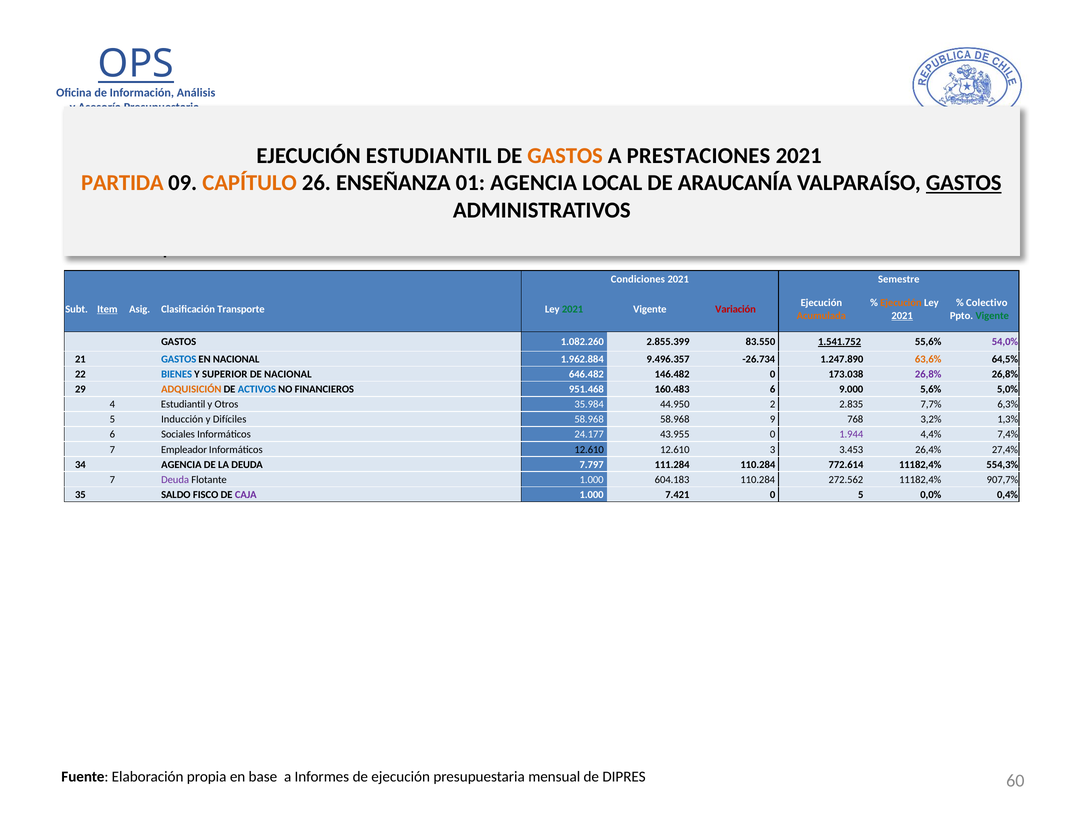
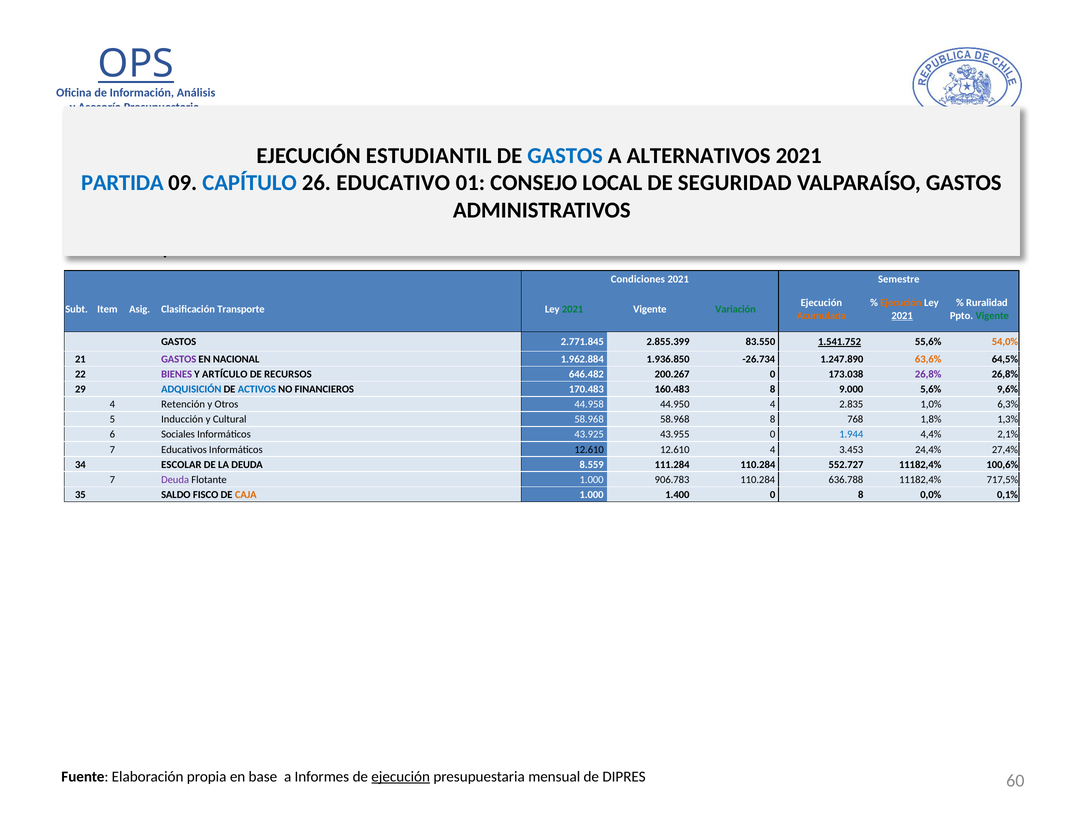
GASTOS colour: orange -> blue (565, 156)
PRESTACIONES: PRESTACIONES -> ALTERNATIVOS (699, 156)
PARTIDA colour: orange -> blue (122, 183)
CAPÍTULO colour: orange -> blue (250, 183)
ENSEÑANZA: ENSEÑANZA -> EDUCATIVO (393, 183)
01 AGENCIA: AGENCIA -> CONSEJO (534, 183)
ARAUCANÍA: ARAUCANÍA -> SEGURIDAD (735, 183)
GASTOS underline: present -> none (964, 183)
Colectivo: Colectivo -> Ruralidad (987, 302)
Item underline: present -> none (107, 309)
Variación colour: red -> green (736, 309)
1.082.260: 1.082.260 -> 2.771.845 (582, 342)
54,0% colour: purple -> orange (1005, 342)
GASTOS colour: blue -> purple (179, 359)
9.496.357: 9.496.357 -> 1.936.850 (668, 359)
BIENES colour: blue -> purple (177, 374)
SUPERIOR: SUPERIOR -> ARTÍCULO (225, 374)
DE NACIONAL: NACIONAL -> RECURSOS (288, 374)
146.482: 146.482 -> 200.267 (672, 374)
ADQUISICIÓN colour: orange -> blue (191, 389)
951.468: 951.468 -> 170.483 (586, 389)
160.483 6: 6 -> 8 (773, 389)
5,0%: 5,0% -> 9,6% (1008, 389)
4 Estudiantil: Estudiantil -> Retención (183, 404)
35.984: 35.984 -> 44.958 (589, 404)
44.950 2: 2 -> 4 (773, 404)
7,7%: 7,7% -> 1,0% (931, 404)
Difíciles: Difíciles -> Cultural (230, 419)
58.968 9: 9 -> 8 (773, 419)
3,2%: 3,2% -> 1,8% (931, 419)
24.177: 24.177 -> 43.925 (589, 434)
1.944 colour: purple -> blue (851, 434)
7,4%: 7,4% -> 2,1% (1008, 434)
Empleador: Empleador -> Educativos (184, 449)
12.610 3: 3 -> 4 (773, 449)
26,4%: 26,4% -> 24,4% (928, 449)
34 AGENCIA: AGENCIA -> ESCOLAR (181, 464)
7.797: 7.797 -> 8.559 (592, 464)
772.614: 772.614 -> 552.727 (846, 464)
554,3%: 554,3% -> 100,6% (1002, 464)
604.183: 604.183 -> 906.783 (672, 479)
272.562: 272.562 -> 636.788 (846, 479)
907,7%: 907,7% -> 717,5% (1002, 479)
CAJA colour: purple -> orange (246, 494)
7.421: 7.421 -> 1.400 (677, 494)
0 5: 5 -> 8 (861, 494)
0,4%: 0,4% -> 0,1% (1008, 494)
ejecución underline: none -> present (401, 776)
